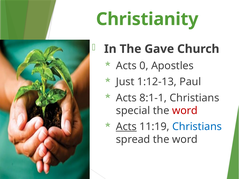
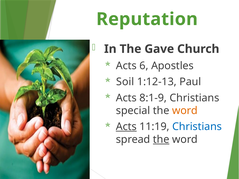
Christianity: Christianity -> Reputation (147, 19)
0: 0 -> 6 (144, 66)
Just: Just -> Soil (125, 82)
8:1-1: 8:1-1 -> 8:1-9 (153, 98)
word colour: red -> orange (185, 111)
the underline: none -> present (161, 140)
